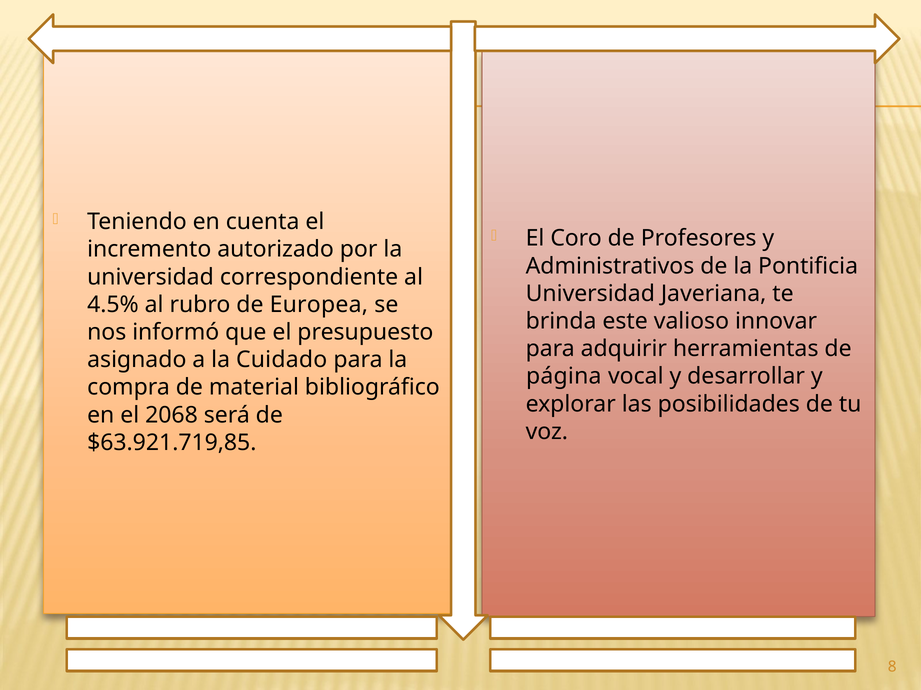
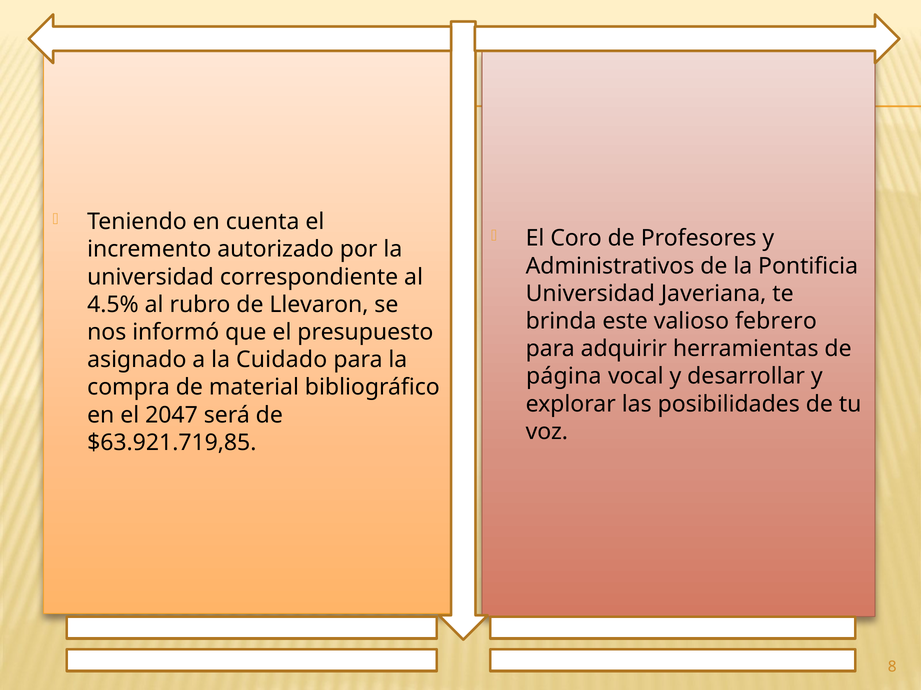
Europea: Europea -> Llevaron (319, 305)
innovar: innovar -> febrero (776, 321)
2068: 2068 -> 2047 (172, 415)
